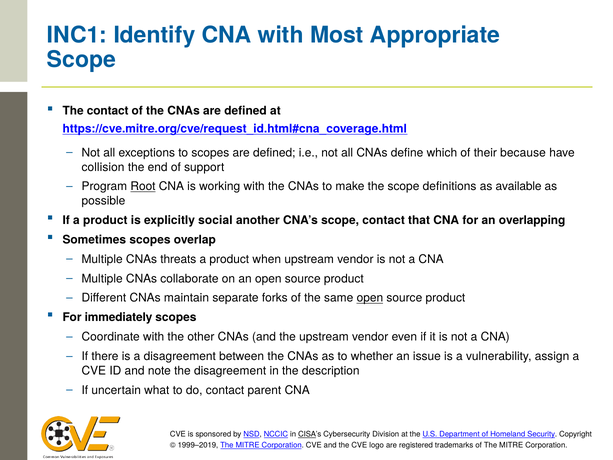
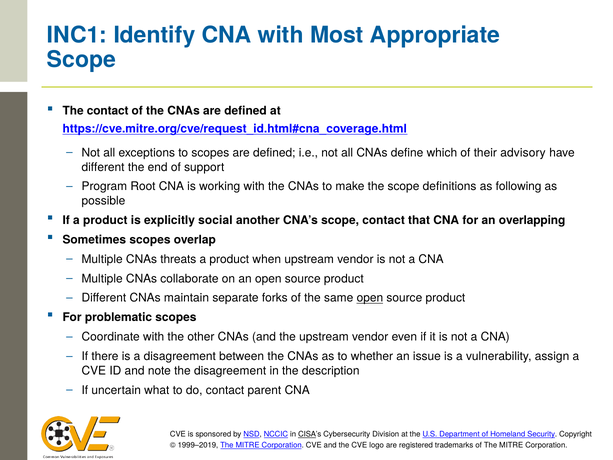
because: because -> advisory (523, 153)
collision: collision -> different (103, 167)
Root underline: present -> none (143, 186)
available: available -> following (519, 186)
immediately: immediately -> problematic (118, 317)
